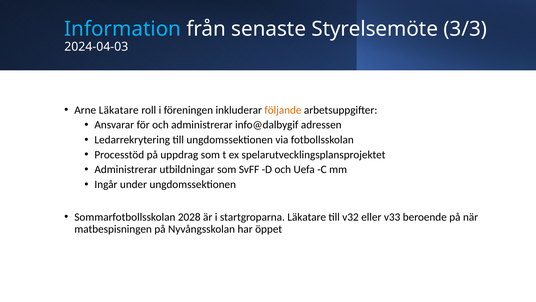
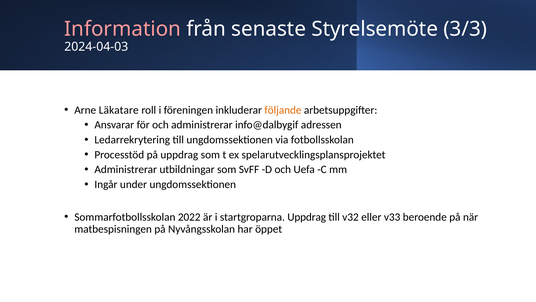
Information colour: light blue -> pink (123, 29)
2028: 2028 -> 2022 (189, 217)
startgroparna Läkatare: Läkatare -> Uppdrag (307, 217)
